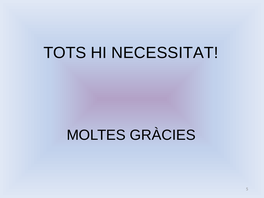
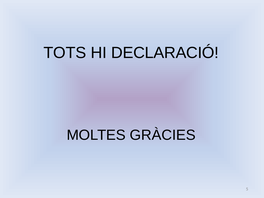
NECESSITAT: NECESSITAT -> DECLARACIÓ (165, 53)
